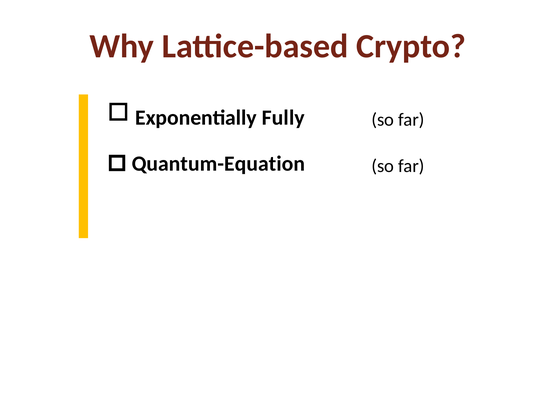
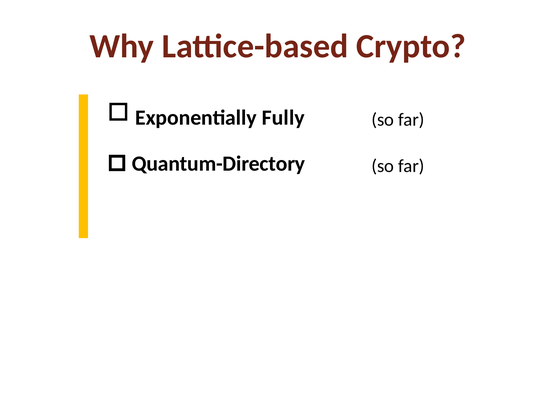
Quantum-Equation: Quantum-Equation -> Quantum-Directory (218, 164)
